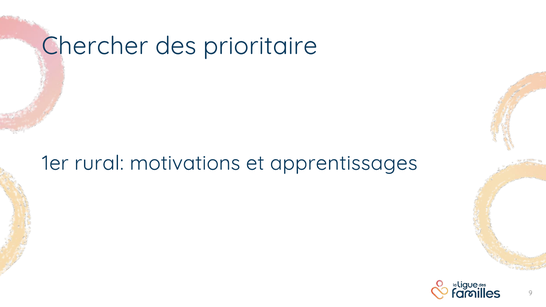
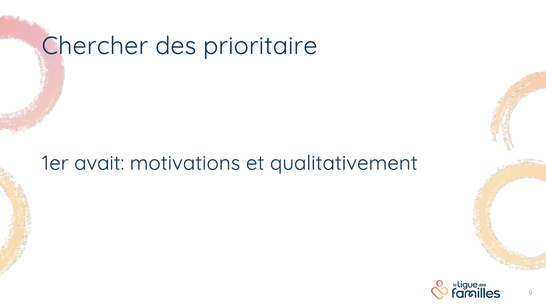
rural: rural -> avait (99, 163)
apprentissages: apprentissages -> qualitativement (344, 163)
